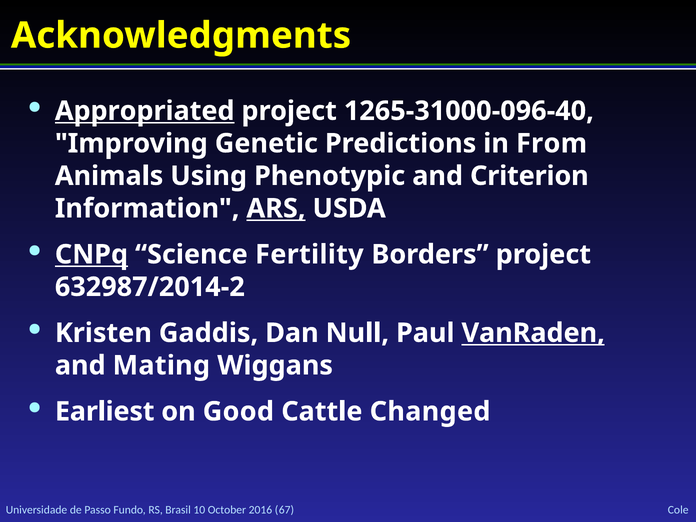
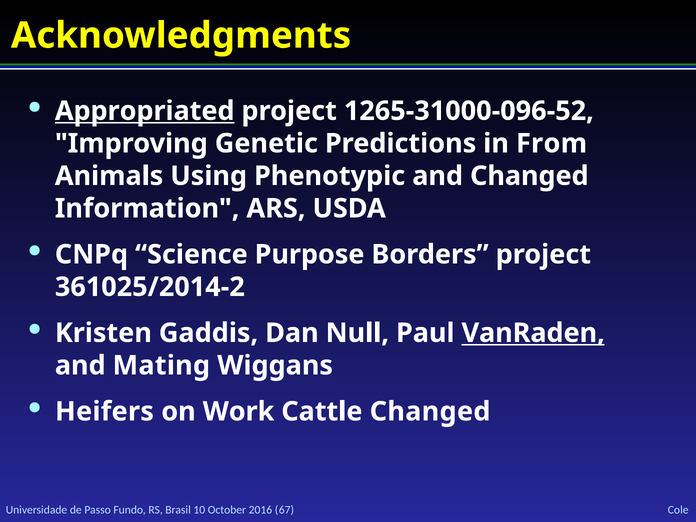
1265-31000-096-40: 1265-31000-096-40 -> 1265-31000-096-52 (469, 111)
and Criterion: Criterion -> Changed (529, 176)
ARS underline: present -> none (276, 208)
CNPq underline: present -> none (91, 254)
Fertility: Fertility -> Purpose (310, 254)
632987/2014-2: 632987/2014-2 -> 361025/2014-2 (150, 287)
Earliest: Earliest -> Heifers (104, 412)
Good: Good -> Work (239, 412)
